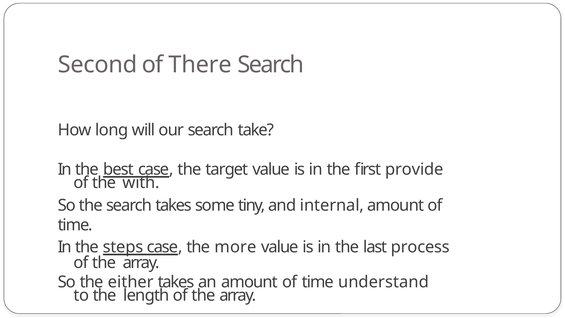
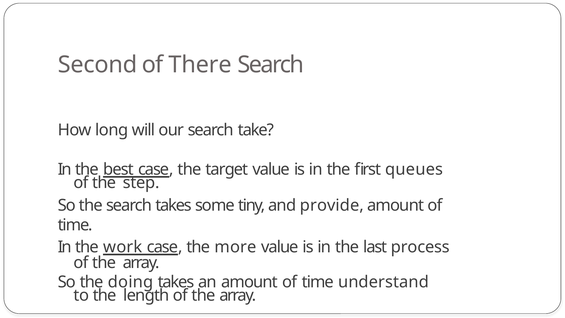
provide: provide -> queues (414, 169)
with: with -> step (141, 183)
internal: internal -> provide (332, 205)
steps: steps -> work (123, 247)
either: either -> doing (131, 282)
